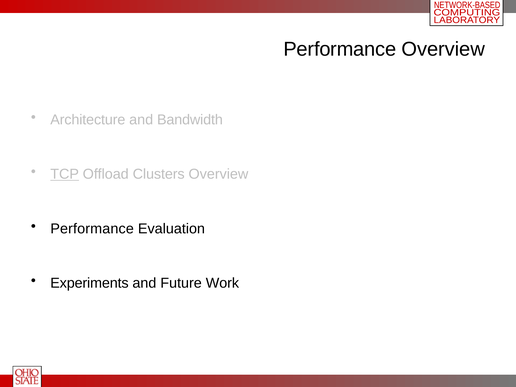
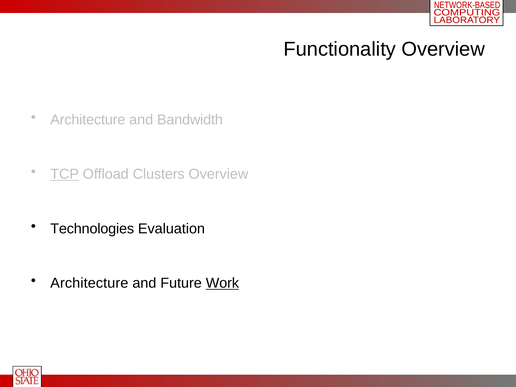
Performance: Performance -> Functionality (340, 49)
Performance: Performance -> Technologies (92, 229)
Experiments: Experiments -> Architecture (89, 283)
Work underline: none -> present (222, 283)
